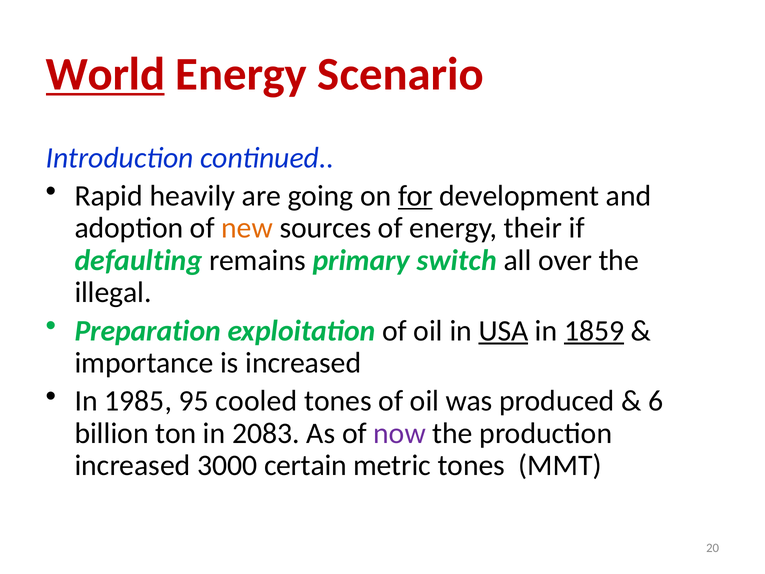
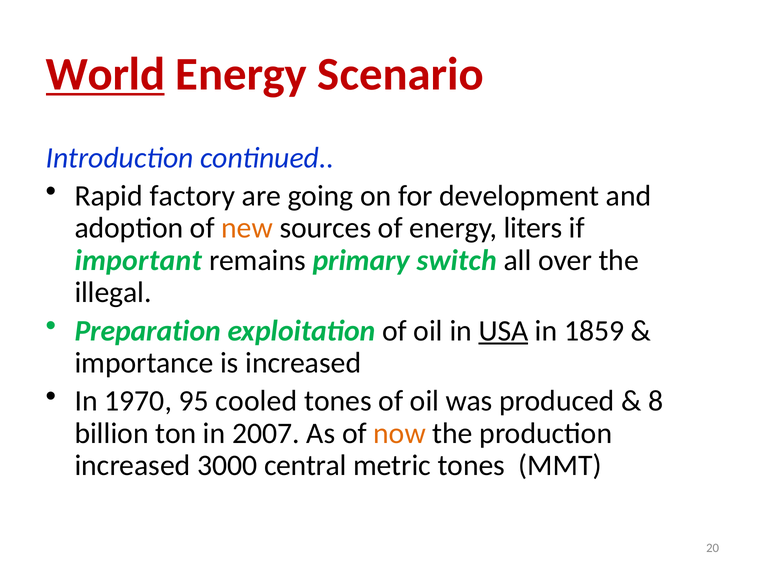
heavily: heavily -> factory (192, 196)
for underline: present -> none (415, 196)
their: their -> liters (533, 228)
defaulting: defaulting -> important (138, 260)
1859 underline: present -> none (594, 331)
1985: 1985 -> 1970 (138, 401)
6: 6 -> 8 (656, 401)
2083: 2083 -> 2007 (266, 433)
now colour: purple -> orange (400, 433)
certain: certain -> central (305, 465)
